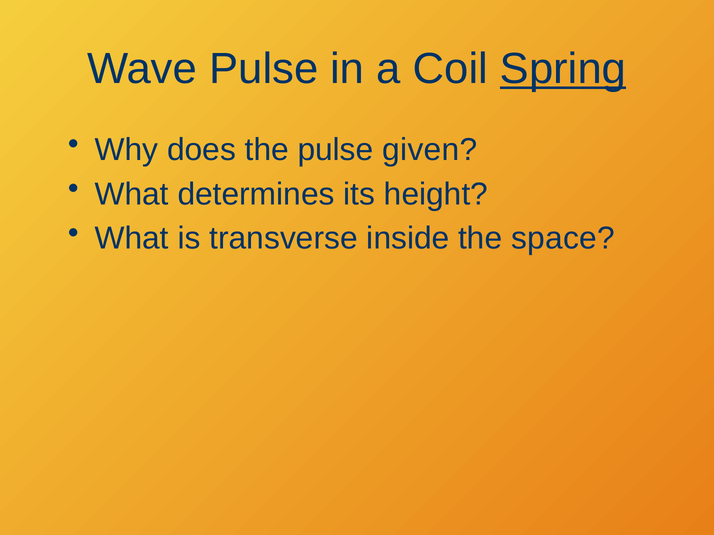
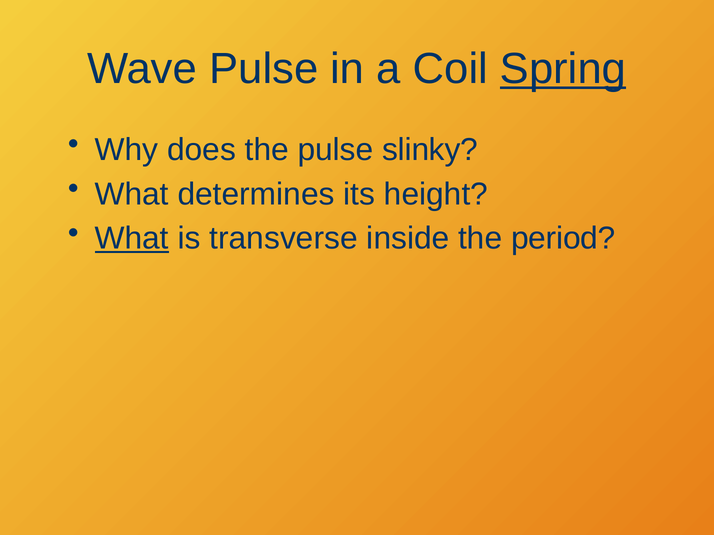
given: given -> slinky (430, 150)
What underline: none -> present (132, 239)
space: space -> period (563, 239)
